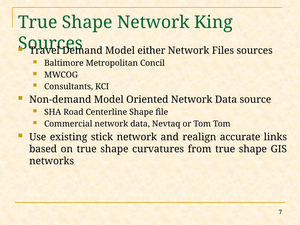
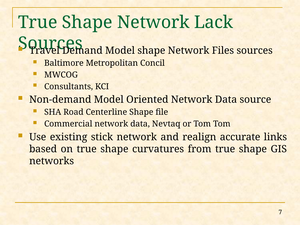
King: King -> Lack (214, 22)
Model either: either -> shape (151, 51)
